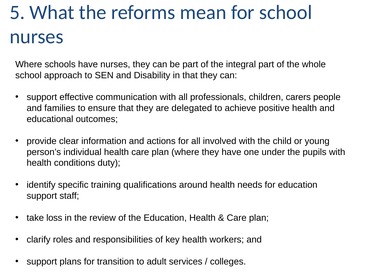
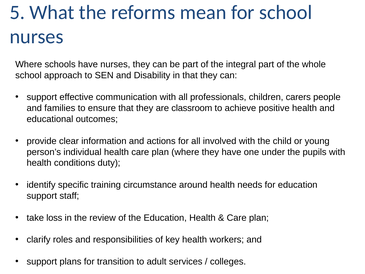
delegated: delegated -> classroom (192, 108)
qualifications: qualifications -> circumstance (150, 185)
